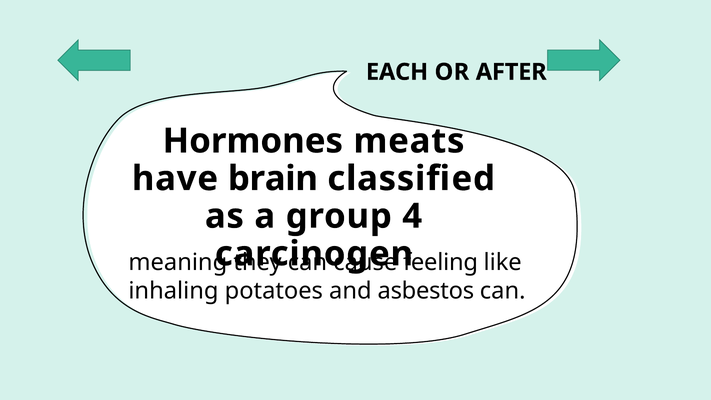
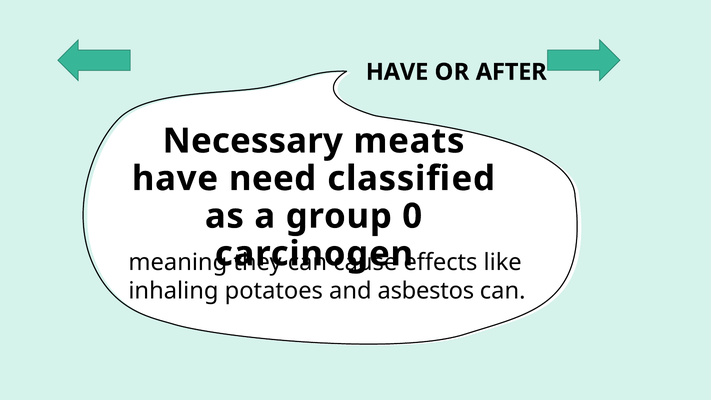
EACH: EACH -> HAVE (397, 72)
Hormones: Hormones -> Necessary (253, 141)
brain: brain -> need (273, 179)
4: 4 -> 0 (412, 216)
feeling: feeling -> effects (440, 262)
